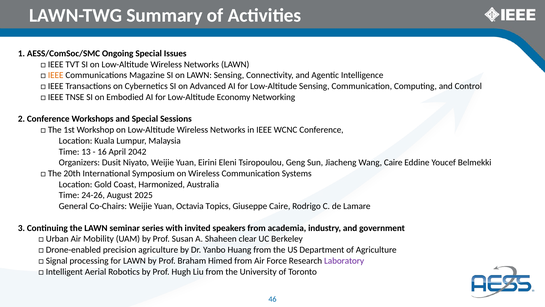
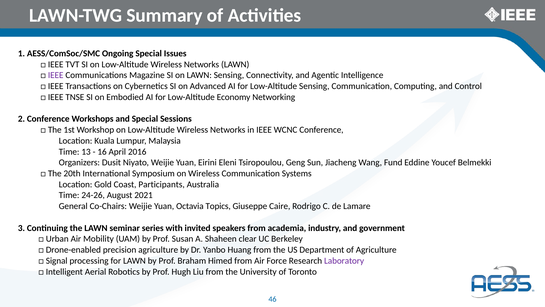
IEEE colour: orange -> purple (56, 75)
2042: 2042 -> 2016 (137, 151)
Wang Caire: Caire -> Fund (393, 162)
Harmonized: Harmonized -> Participants (162, 184)
2025: 2025 -> 2021 (144, 195)
